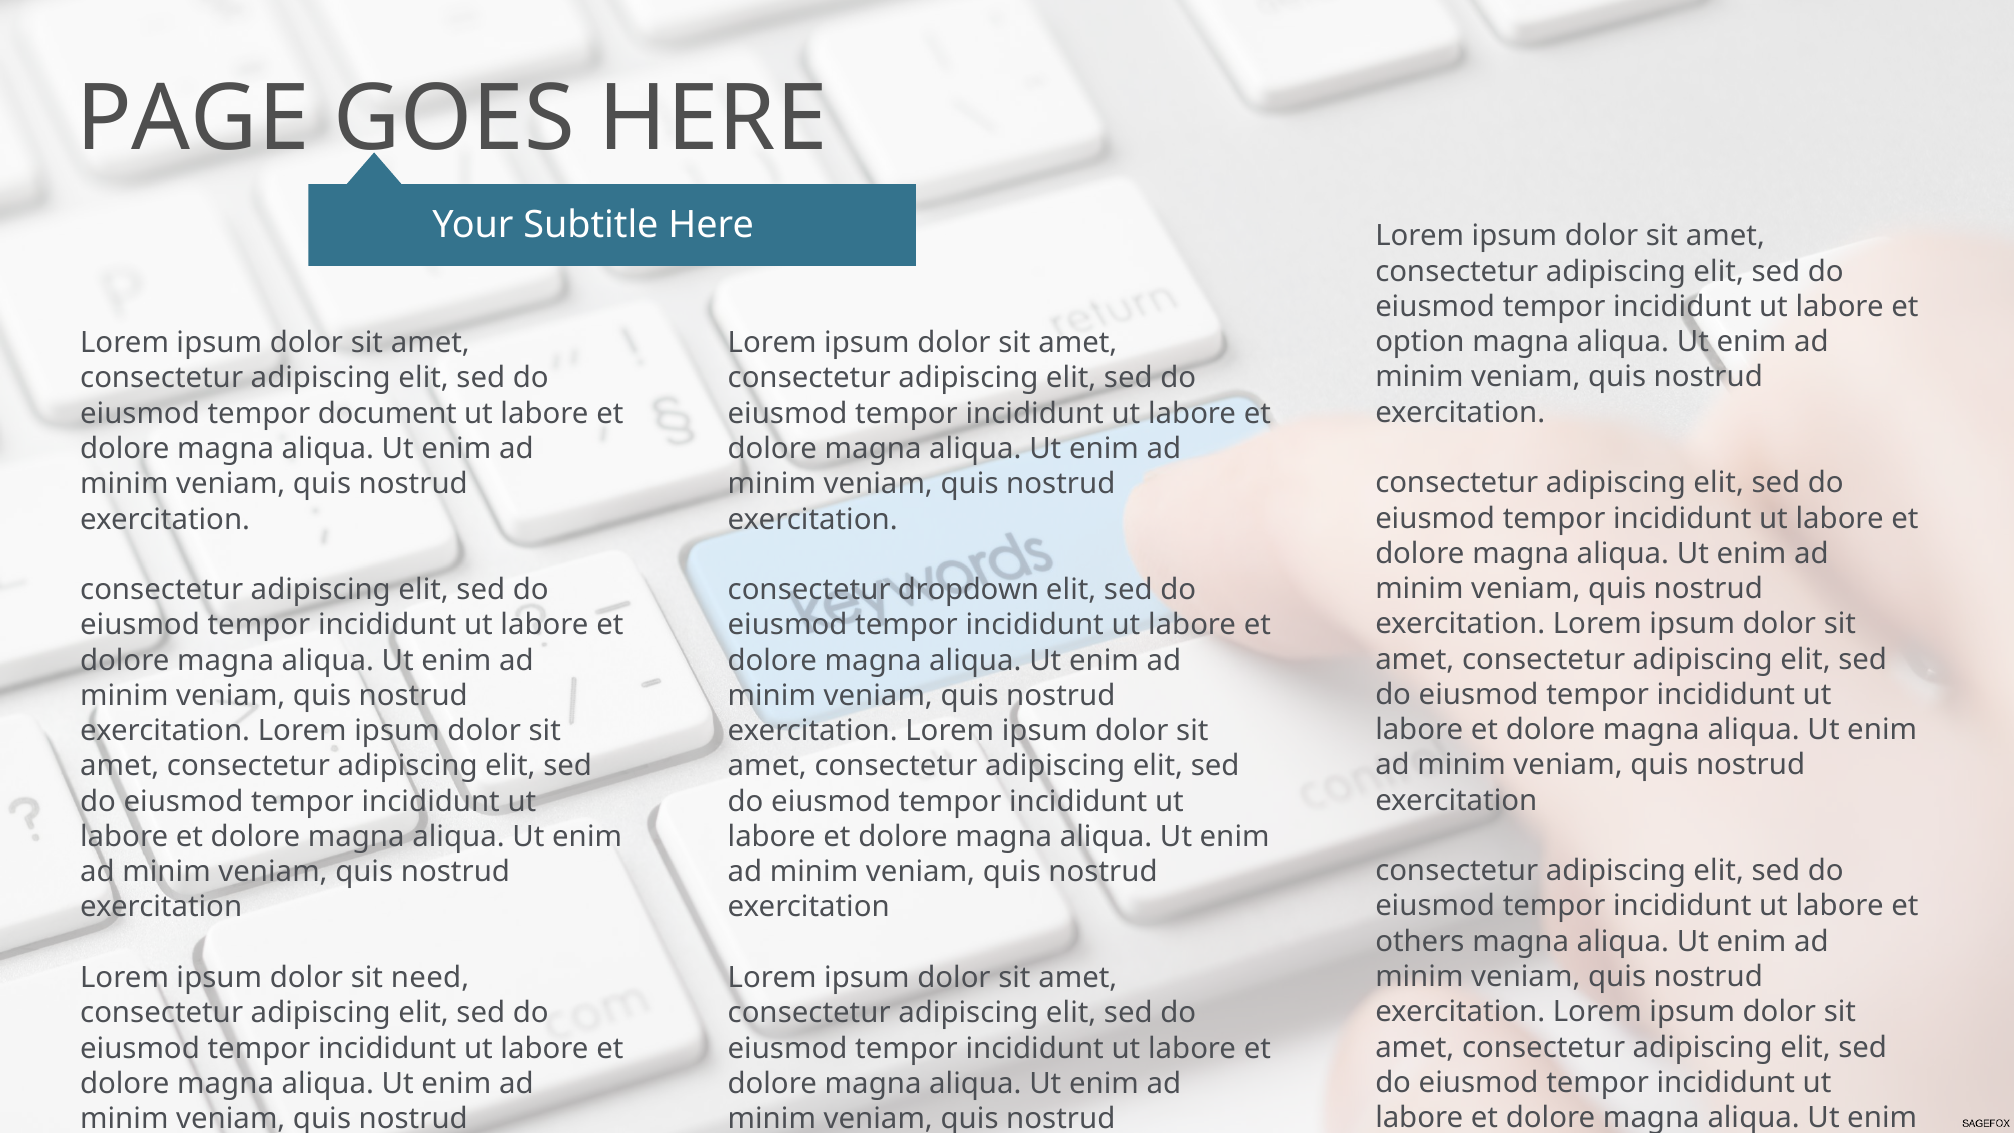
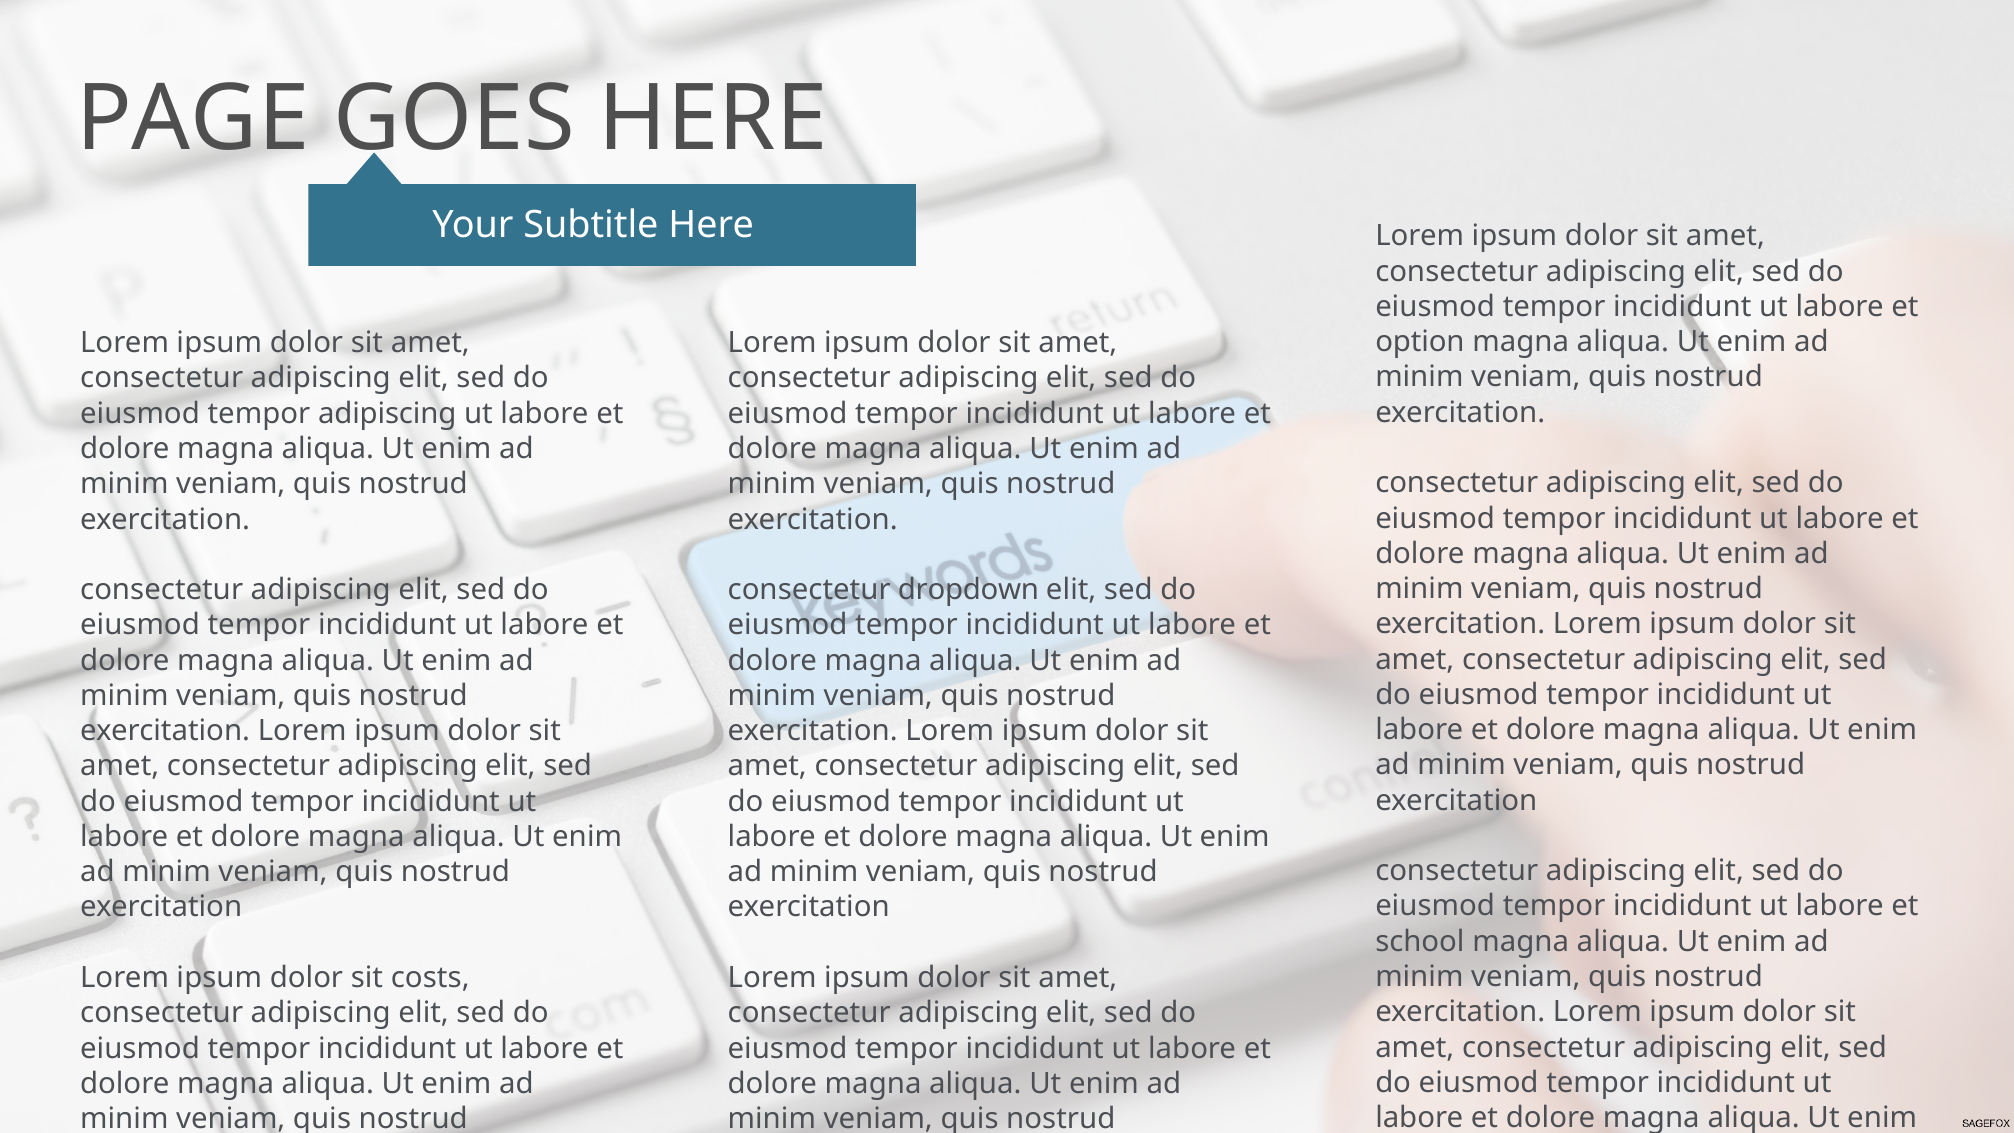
tempor document: document -> adipiscing (387, 413)
others: others -> school (1420, 941)
need: need -> costs (430, 978)
